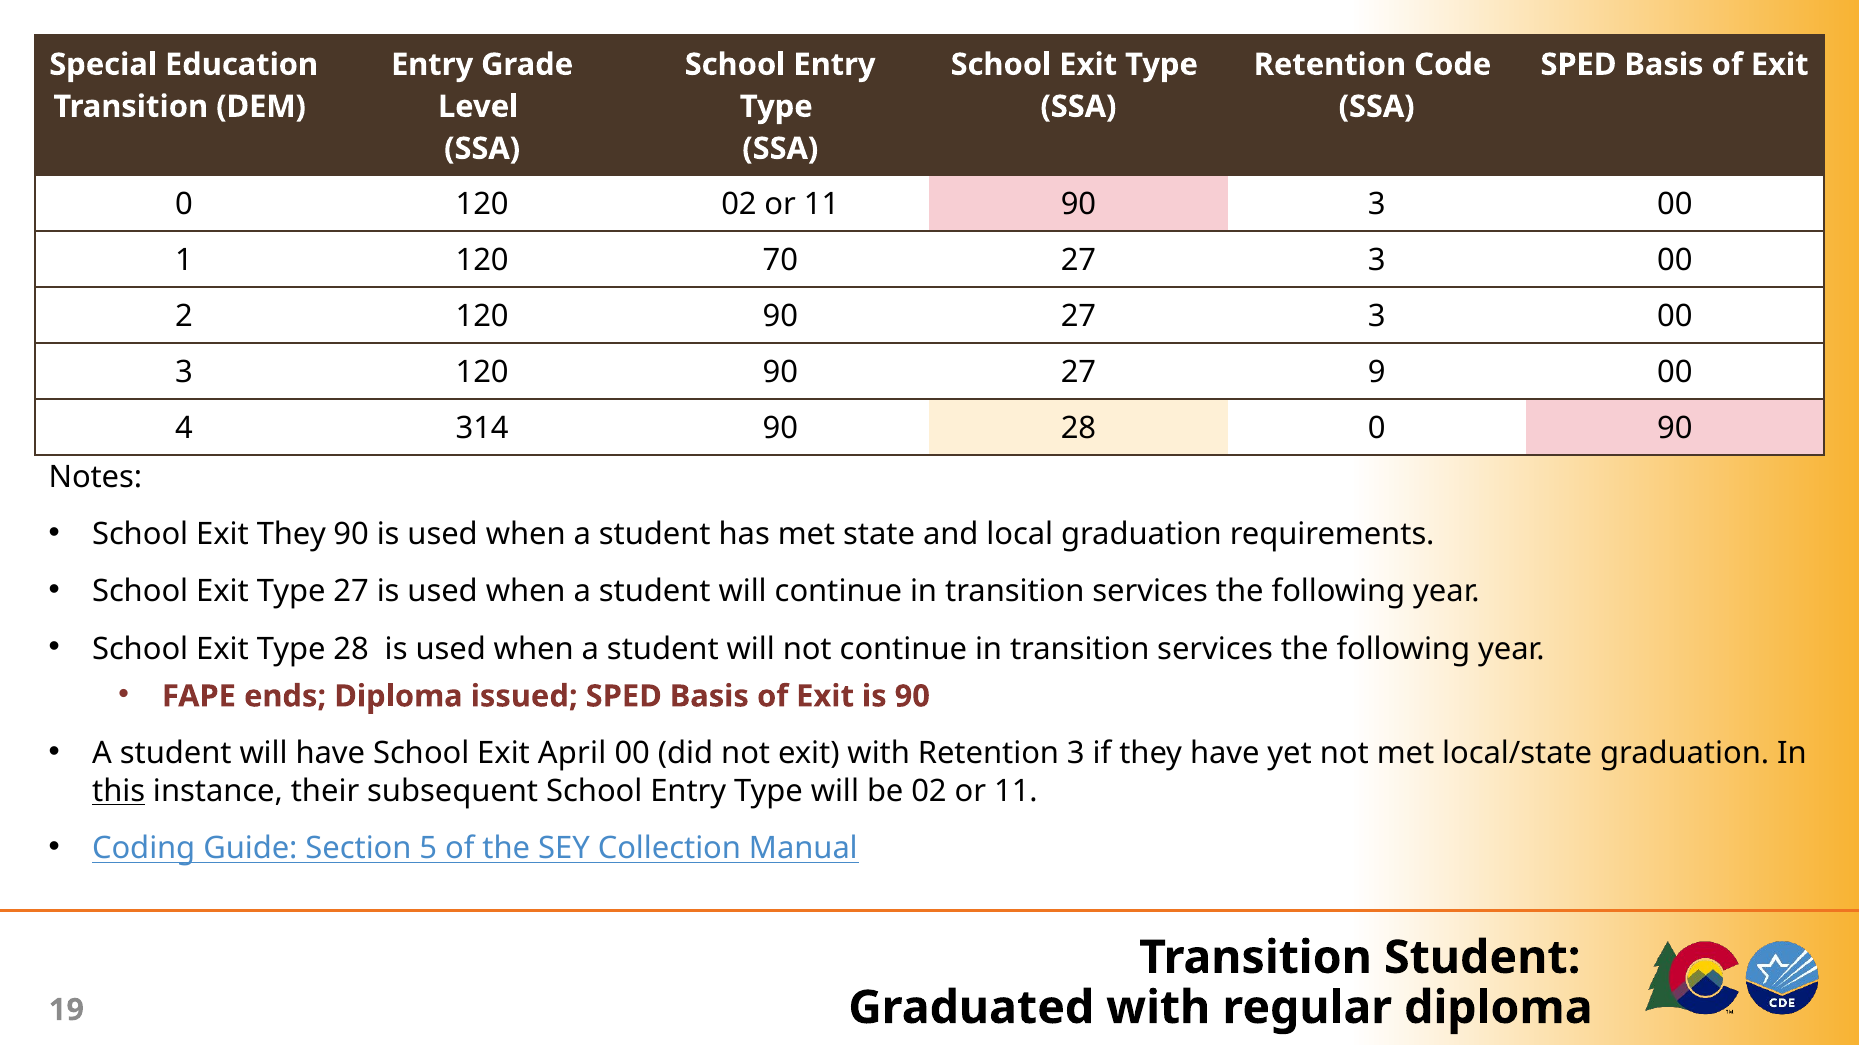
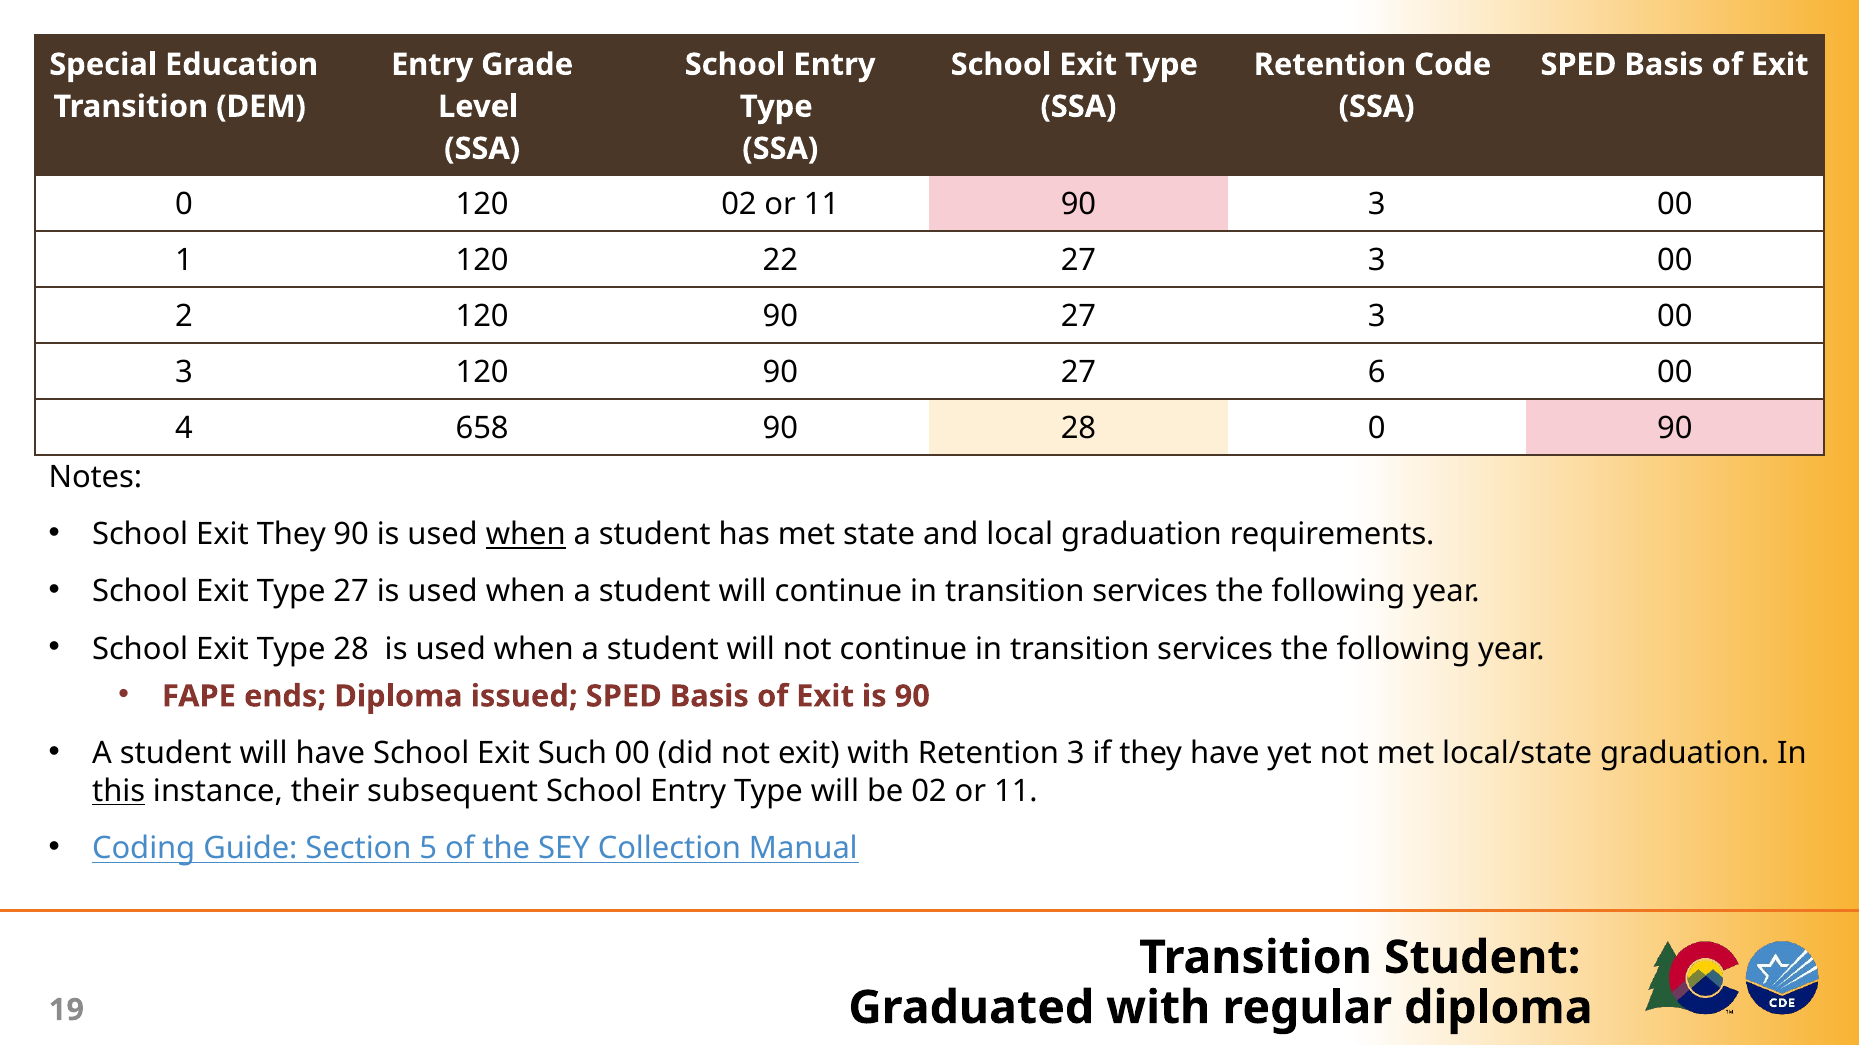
70: 70 -> 22 (780, 261)
9: 9 -> 6 (1377, 373)
314: 314 -> 658 (482, 429)
when underline: none -> present (526, 535)
April: April -> Such (572, 754)
